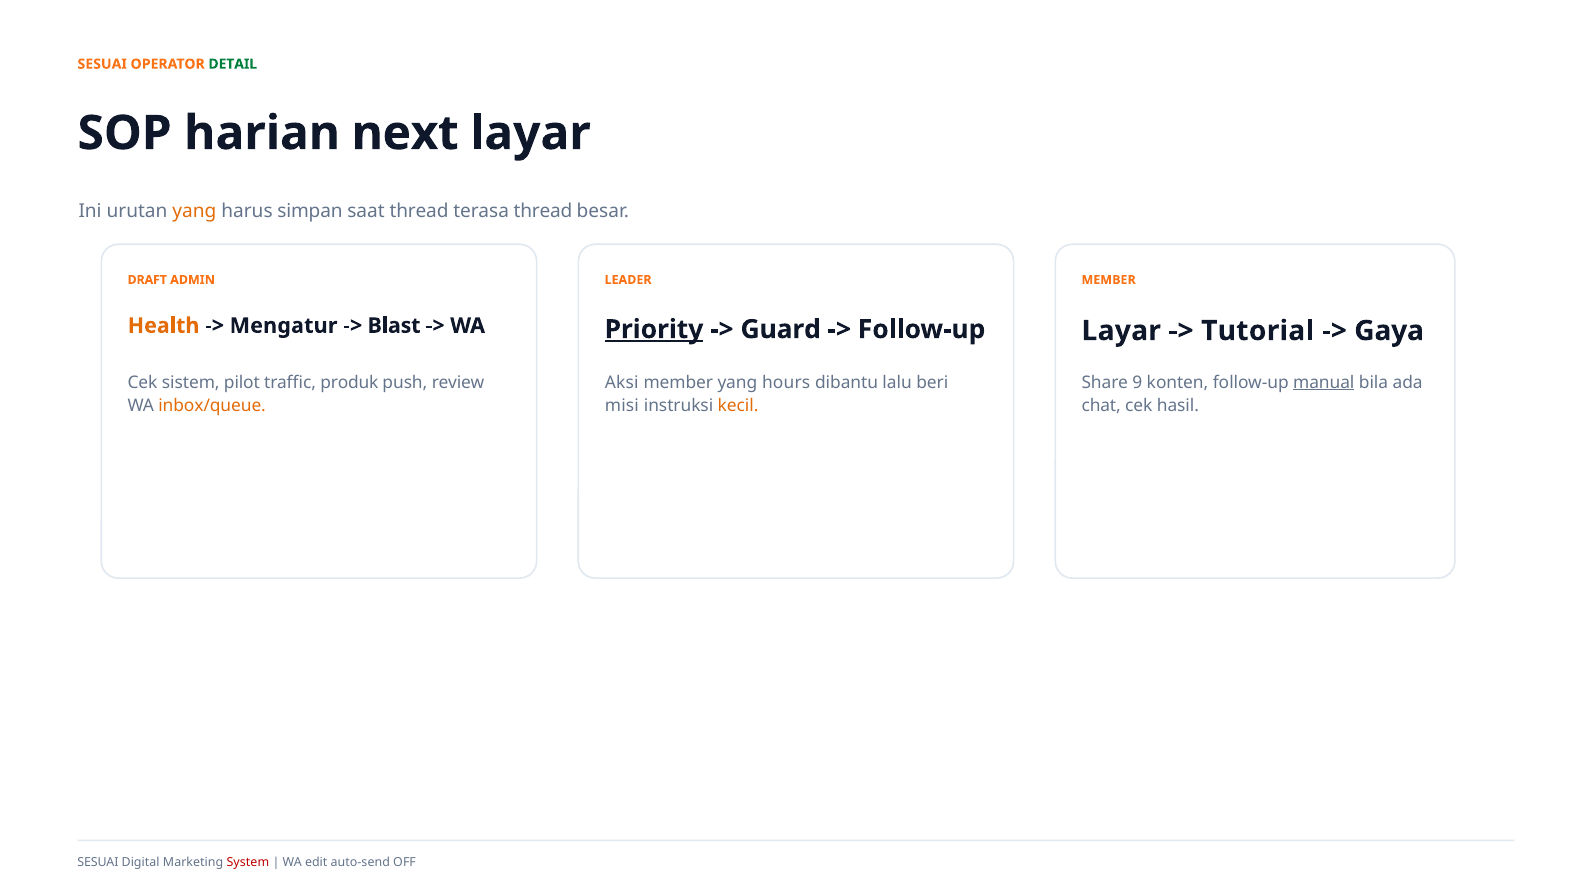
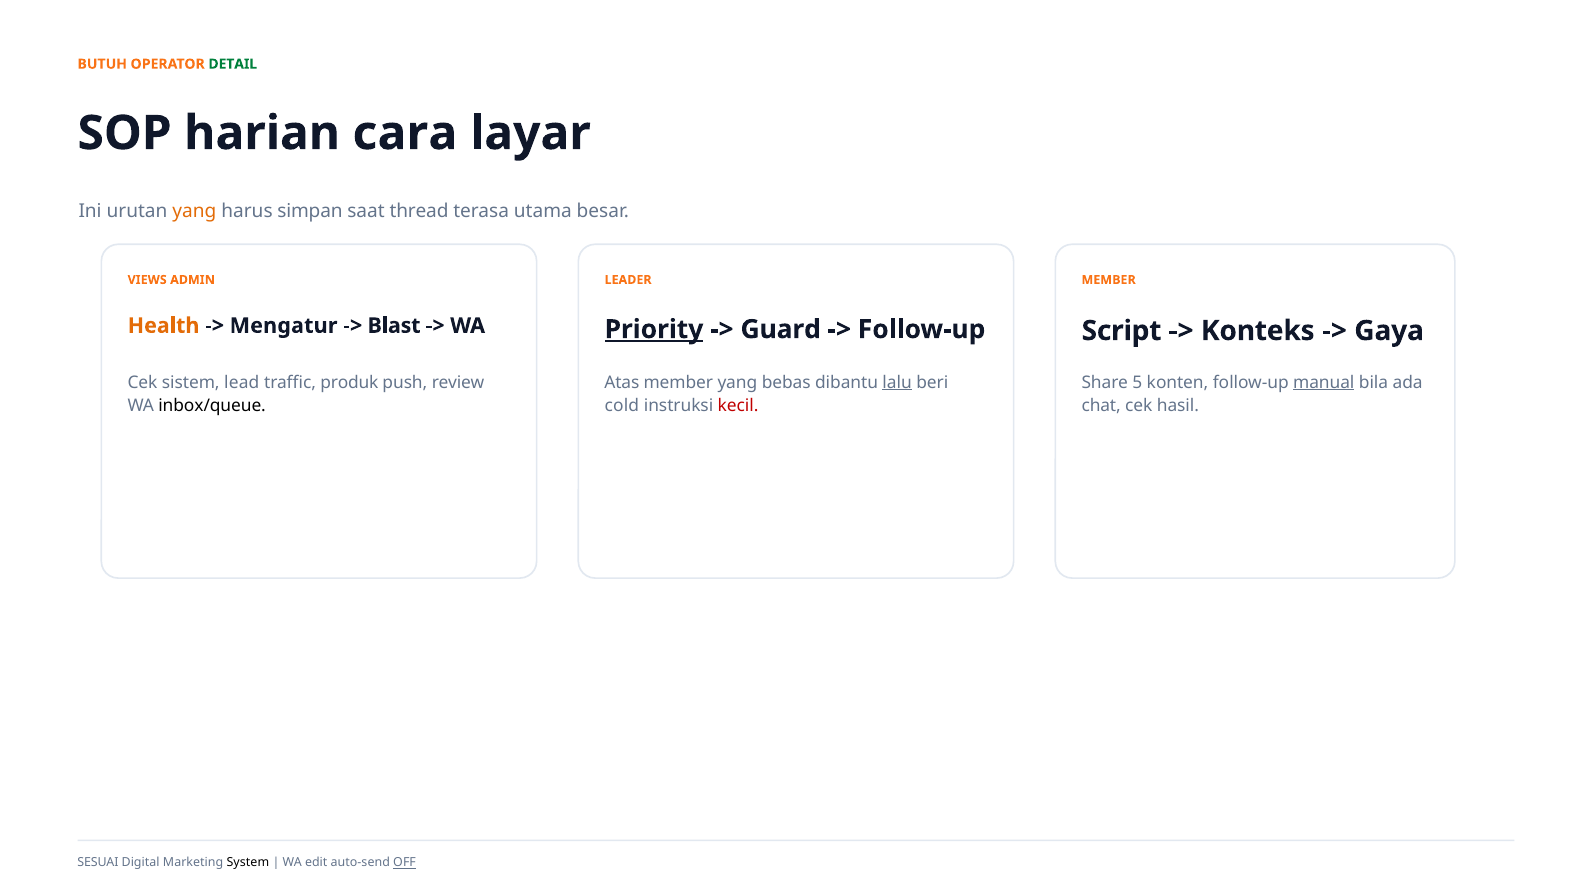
SESUAI: SESUAI -> BUTUH (102, 64)
next: next -> cara (405, 133)
terasa thread: thread -> utama (543, 211)
DRAFT: DRAFT -> VIEWS (147, 280)
Layar: Layar -> Script (1122, 331)
Tutorial: Tutorial -> Konteks (1258, 331)
pilot: pilot -> lead (242, 382)
Aksi: Aksi -> Atas (622, 382)
hours: hours -> bebas (786, 382)
lalu underline: none -> present (897, 382)
9: 9 -> 5 (1137, 382)
inbox/queue colour: orange -> black (212, 406)
misi: misi -> cold (622, 406)
kecil colour: orange -> red (738, 406)
System colour: red -> black (248, 863)
OFF underline: none -> present (405, 863)
